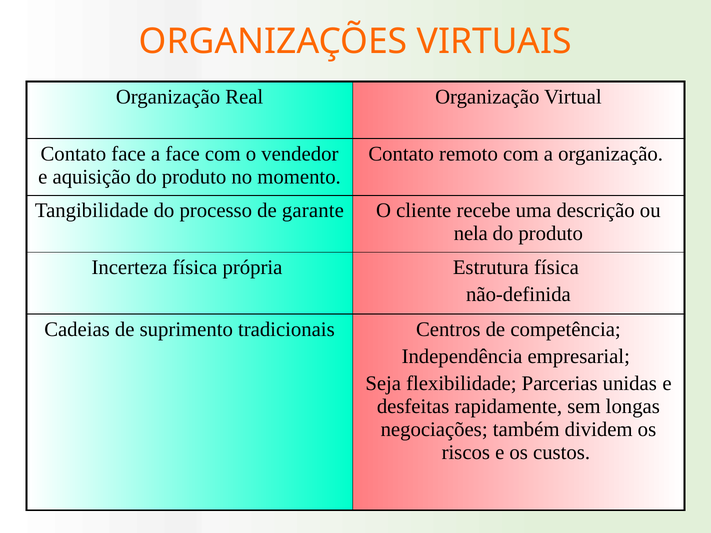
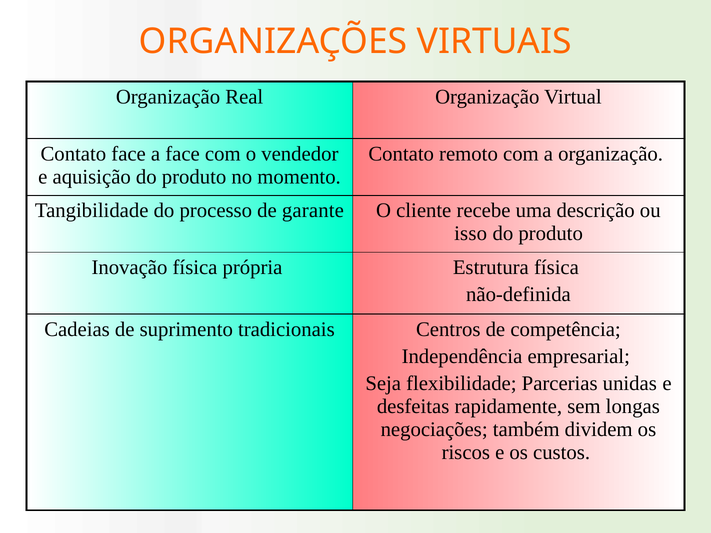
nela: nela -> isso (471, 234)
Incerteza: Incerteza -> Inovação (129, 268)
